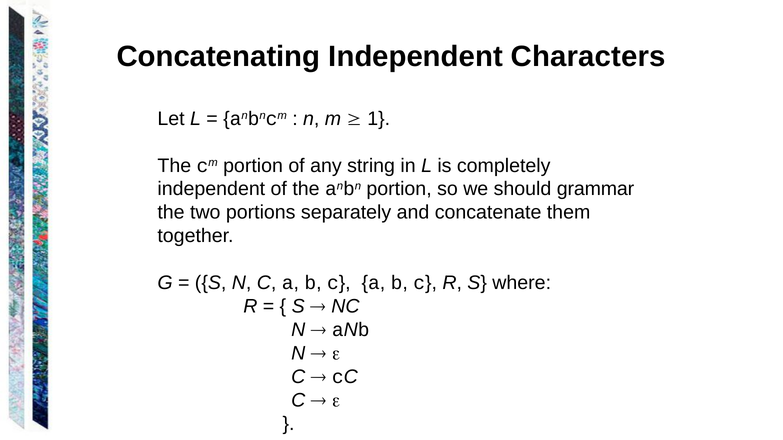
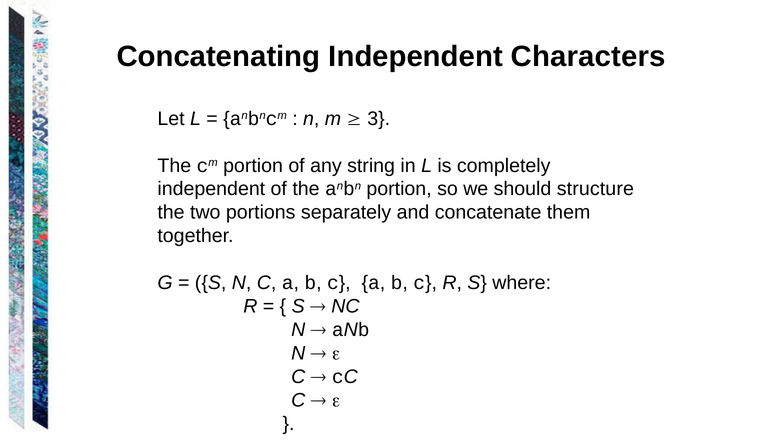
1: 1 -> 3 (379, 119)
grammar: grammar -> structure (595, 189)
